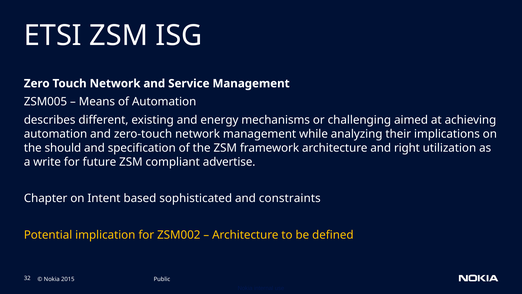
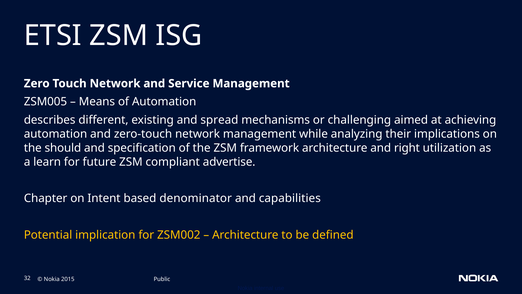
energy: energy -> spread (219, 120)
write: write -> learn (47, 162)
sophisticated: sophisticated -> denominator (196, 198)
constraints: constraints -> capabilities (290, 198)
